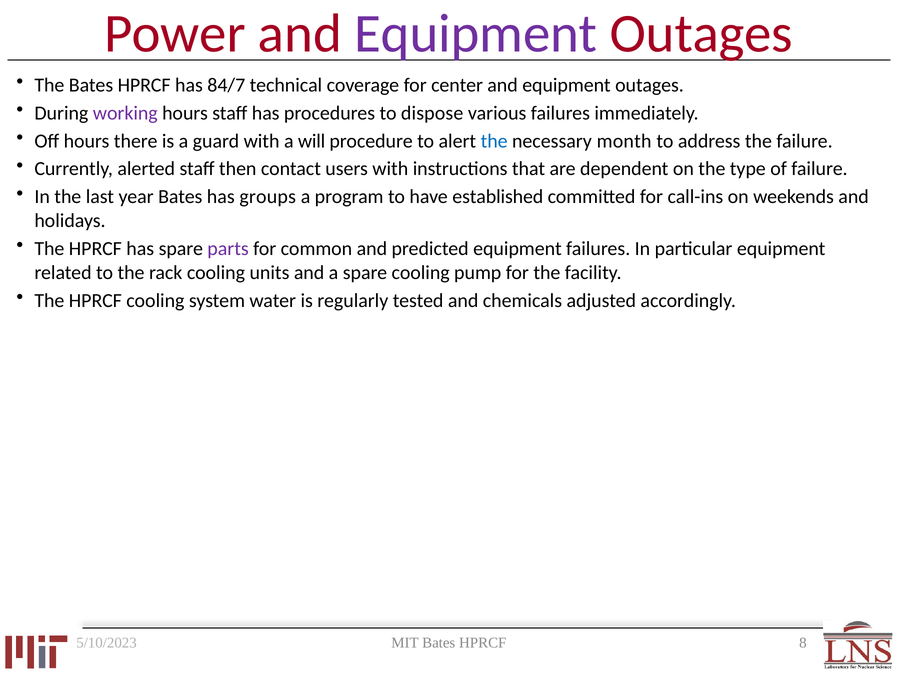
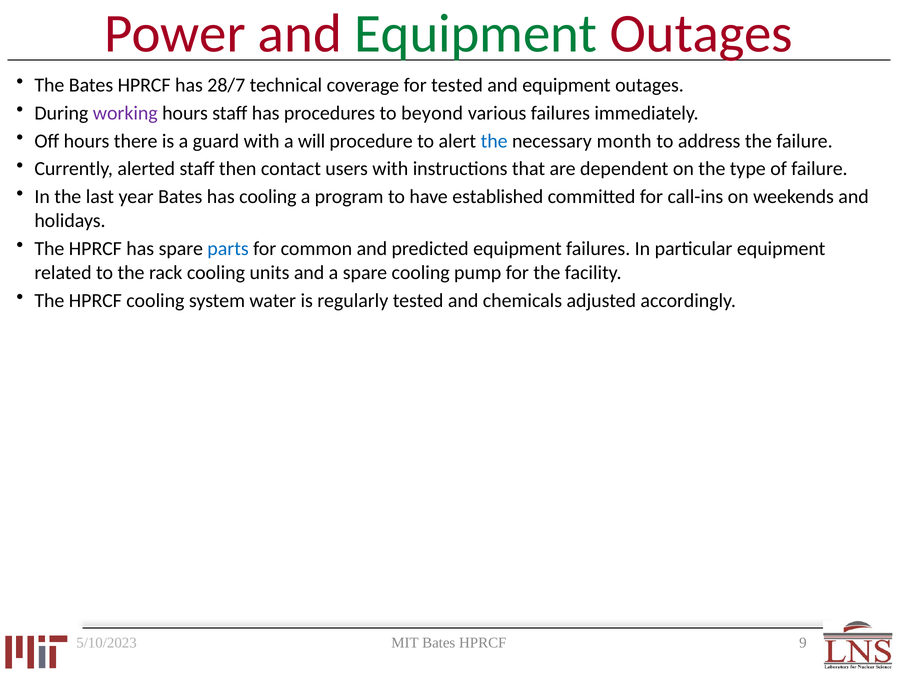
Equipment colour: purple -> green (476, 34)
84/7: 84/7 -> 28/7 (226, 85)
for center: center -> tested (457, 85)
dispose: dispose -> beyond (432, 113)
has groups: groups -> cooling (268, 197)
parts colour: purple -> blue (228, 249)
8: 8 -> 9 (803, 643)
